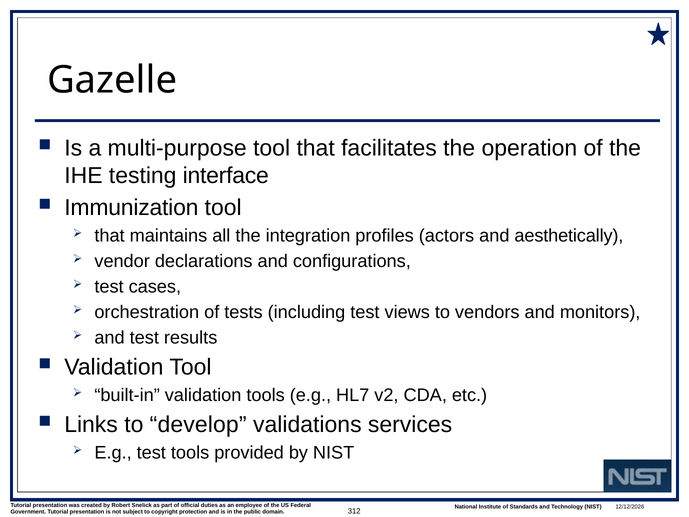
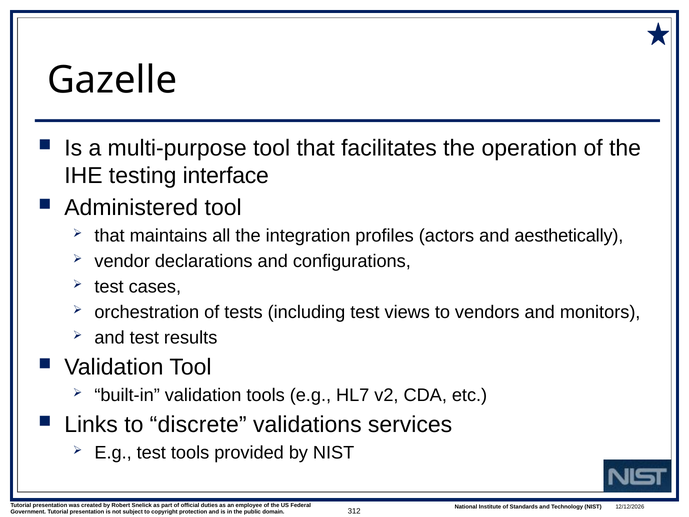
Immunization: Immunization -> Administered (131, 208)
develop: develop -> discrete (198, 425)
